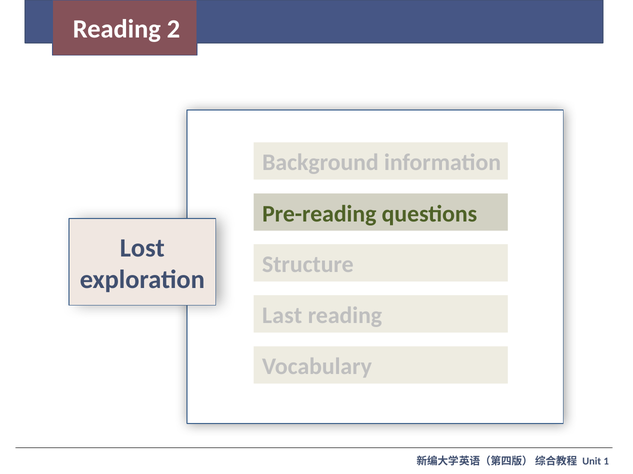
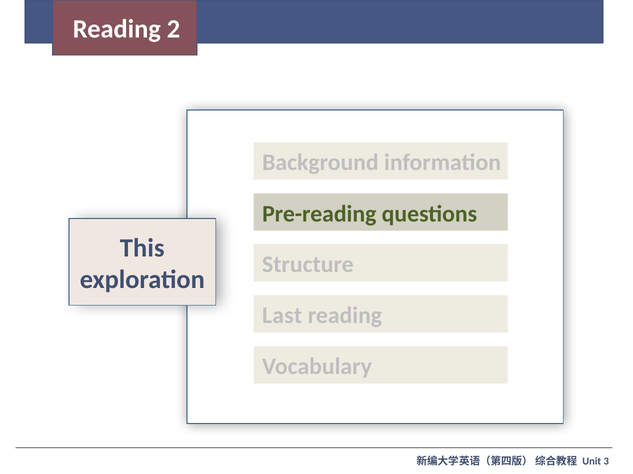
Lost: Lost -> This (142, 248)
1: 1 -> 3 (606, 462)
